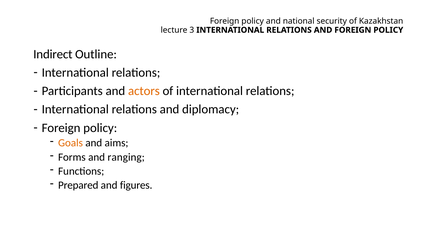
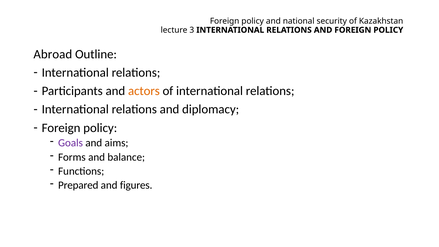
Indirect: Indirect -> Abroad (53, 54)
Goals colour: orange -> purple (71, 143)
ranging: ranging -> balance (126, 157)
